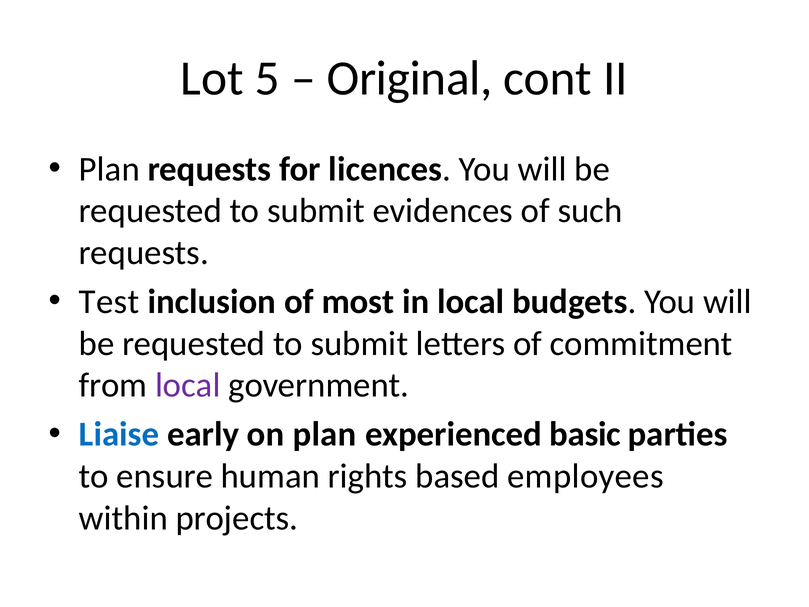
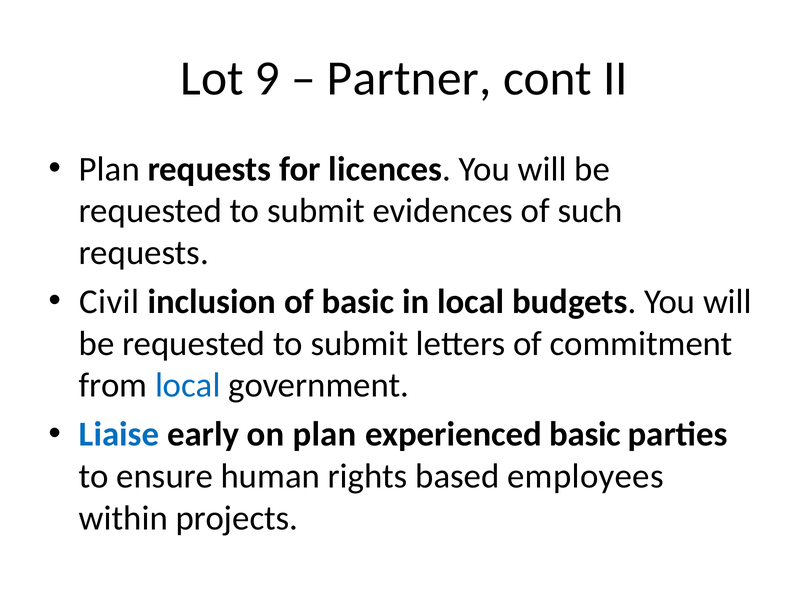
5: 5 -> 9 (267, 78)
Original: Original -> Partner (409, 78)
Test: Test -> Civil (109, 302)
of most: most -> basic (358, 302)
local colour: purple -> blue (188, 385)
